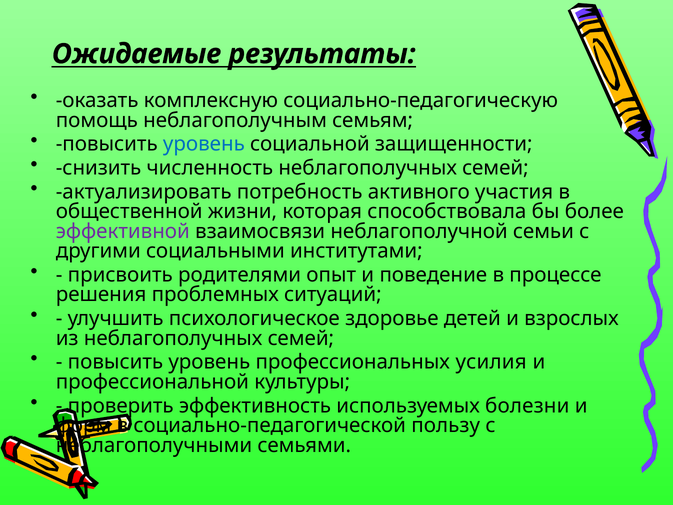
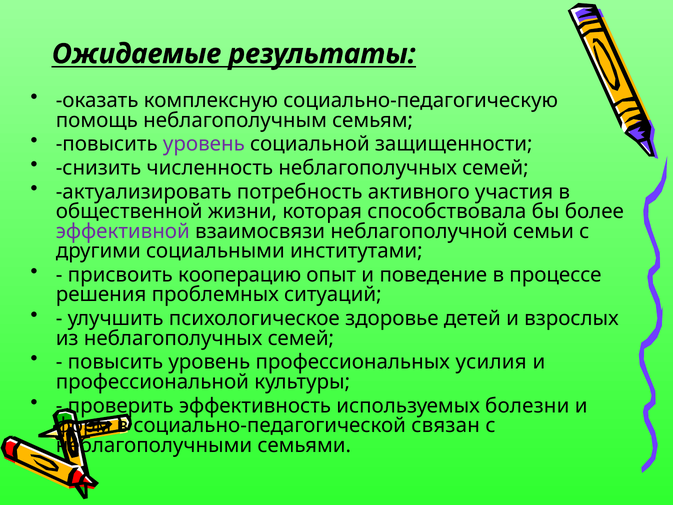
уровень colour: blue -> purple (204, 144)
родителями: родителями -> кооперацию (240, 275)
пользу: пользу -> связан (446, 425)
